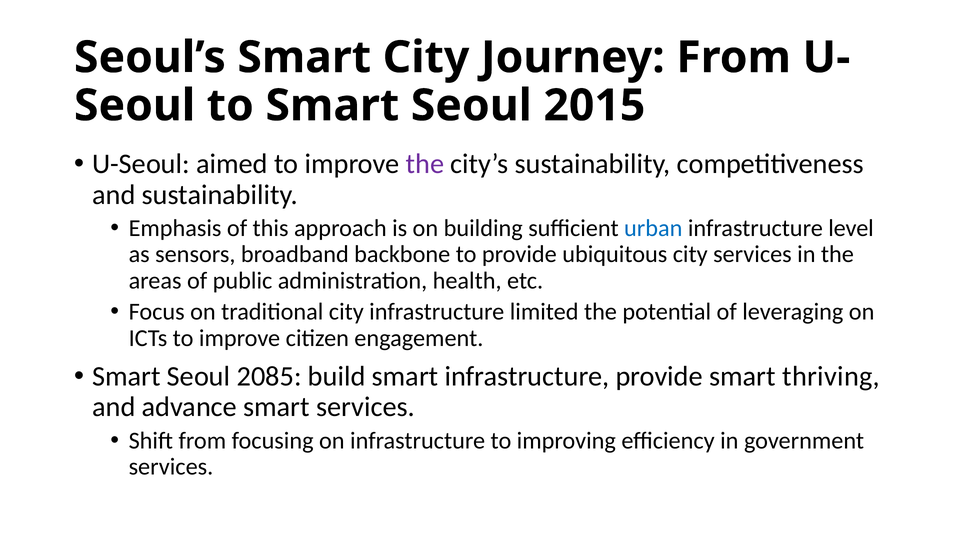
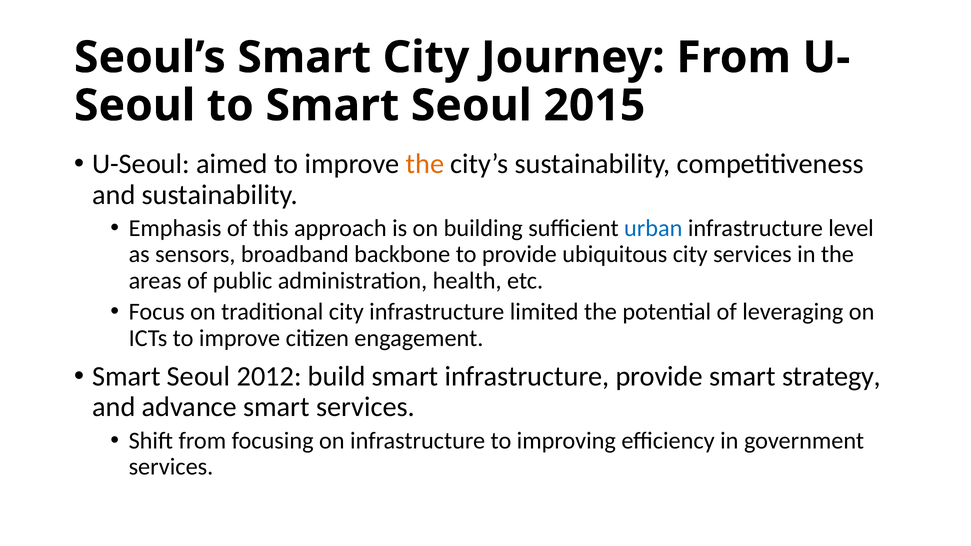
the colour: purple -> orange (425, 164)
2085: 2085 -> 2012 (269, 377)
thriving: thriving -> strategy (831, 377)
